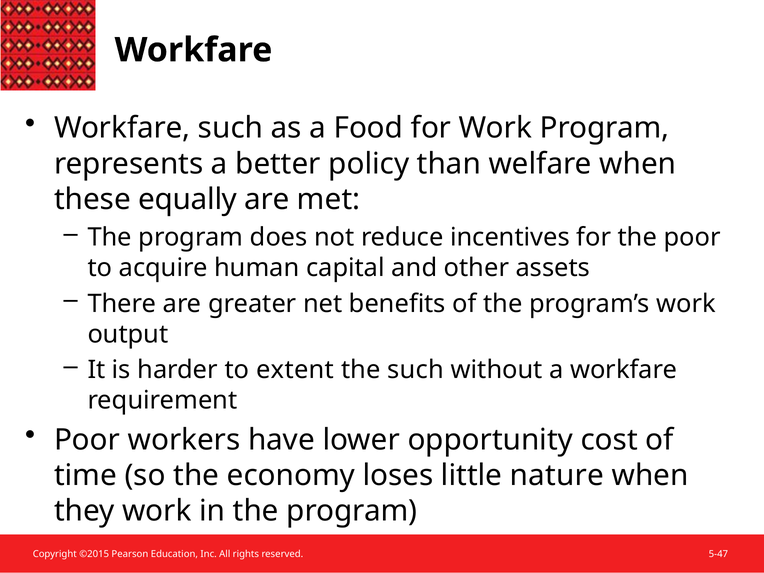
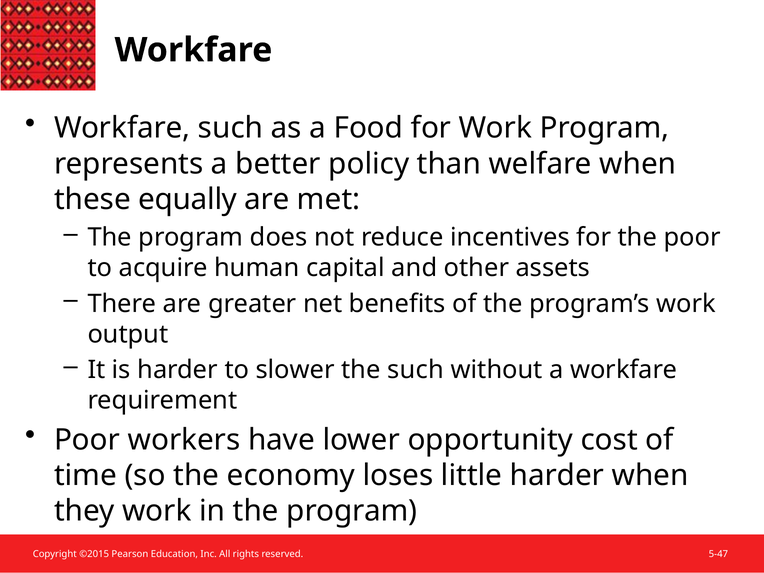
extent: extent -> slower (295, 370)
little nature: nature -> harder (557, 475)
